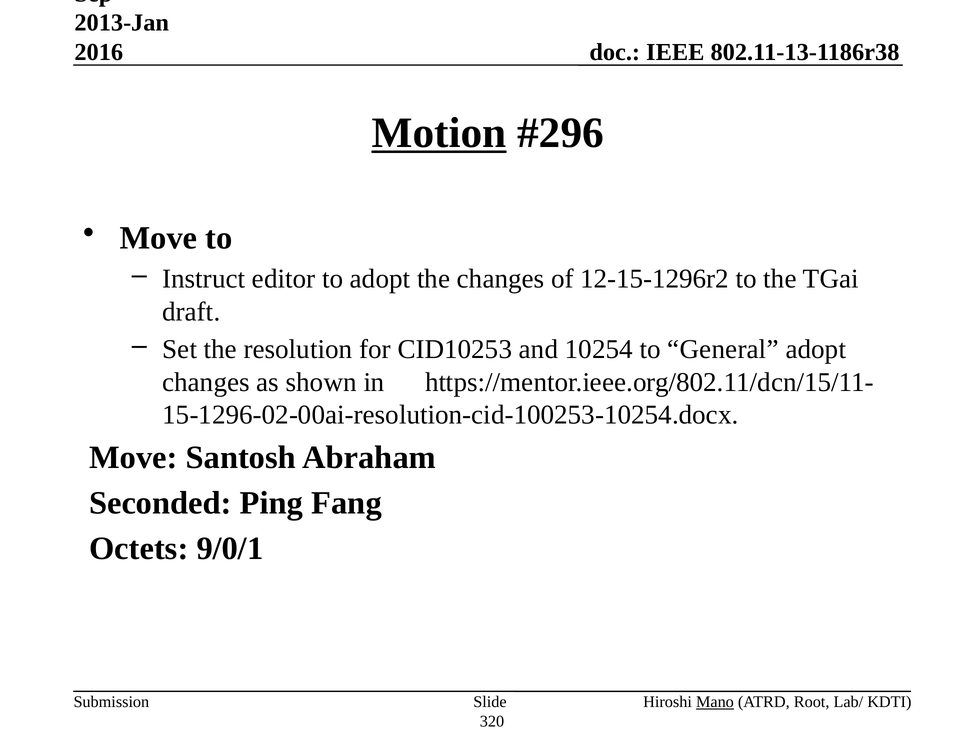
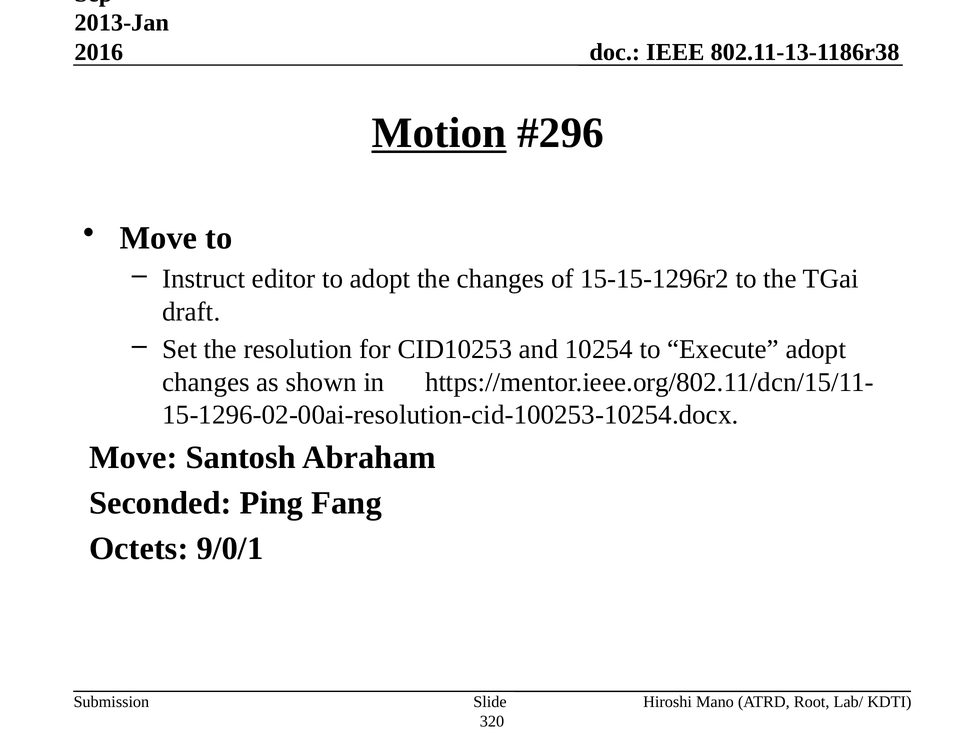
12-15-1296r2: 12-15-1296r2 -> 15-15-1296r2 (655, 279)
General: General -> Execute (723, 350)
Mano underline: present -> none (715, 702)
